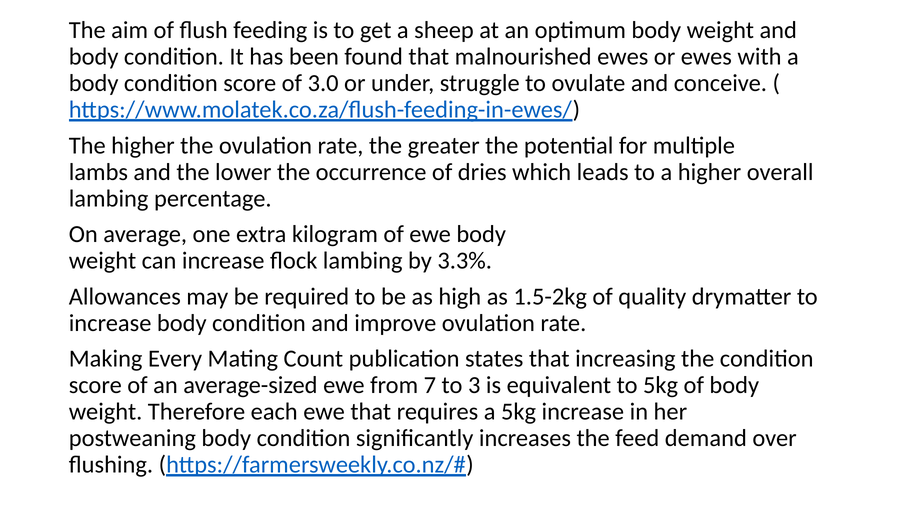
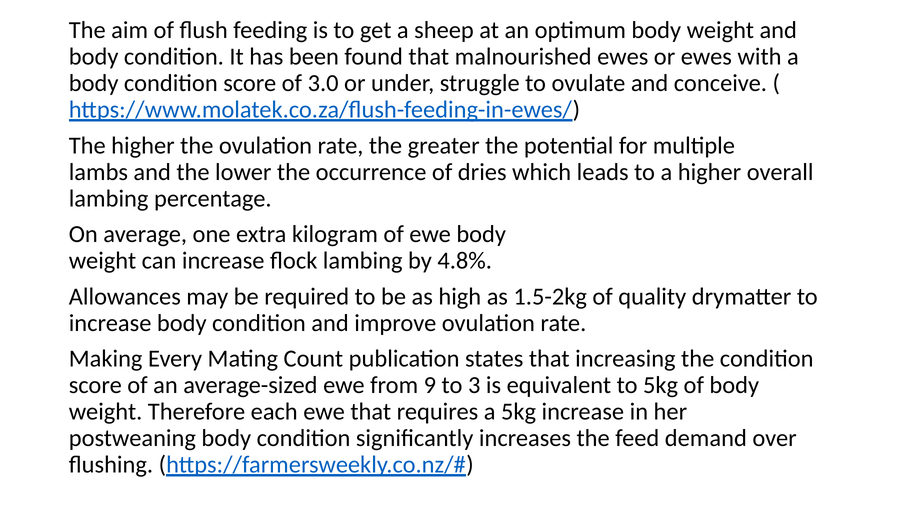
3.3%: 3.3% -> 4.8% (465, 261)
7: 7 -> 9 (430, 385)
